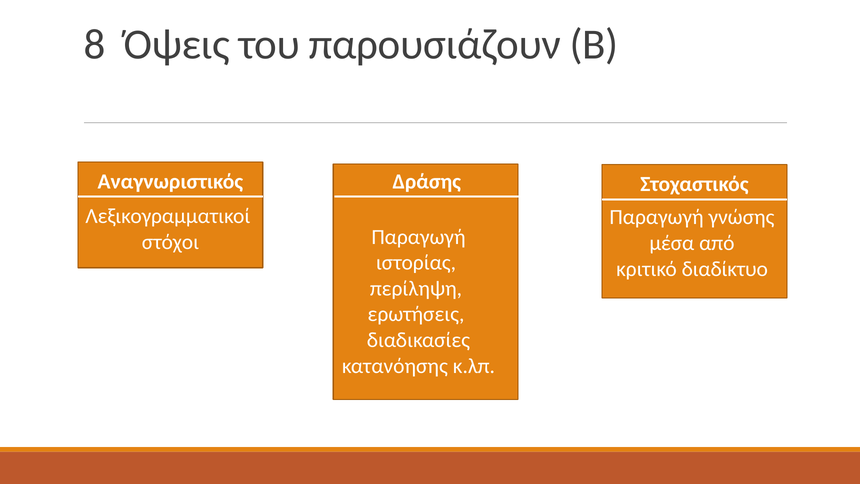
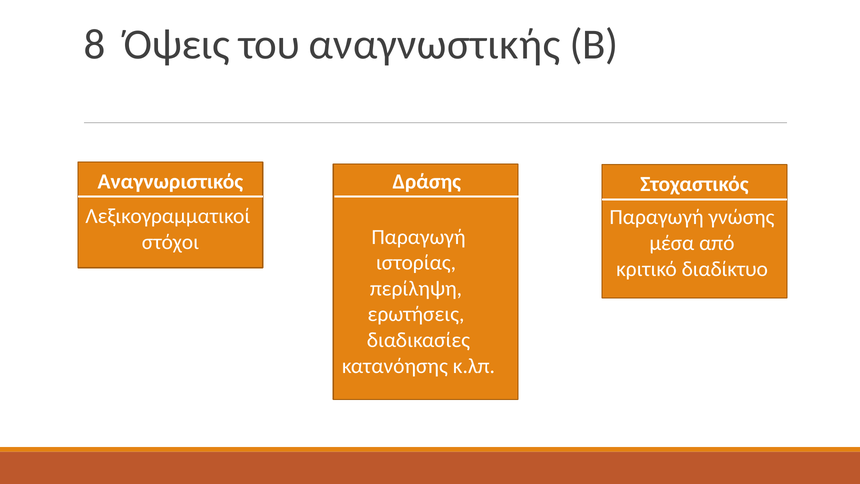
παρουσιάζουν: παρουσιάζουν -> αναγνωστικής (435, 45)
